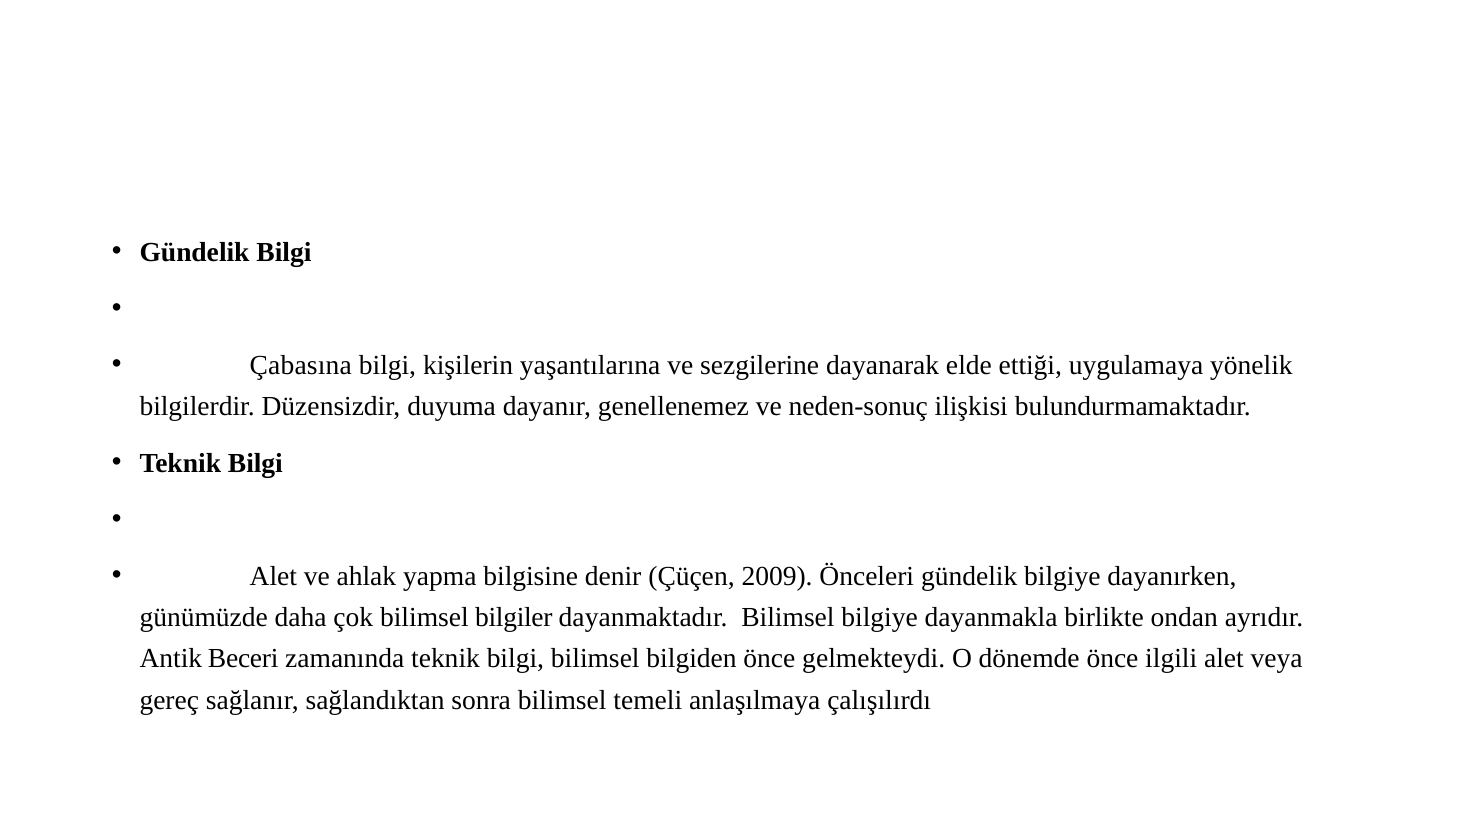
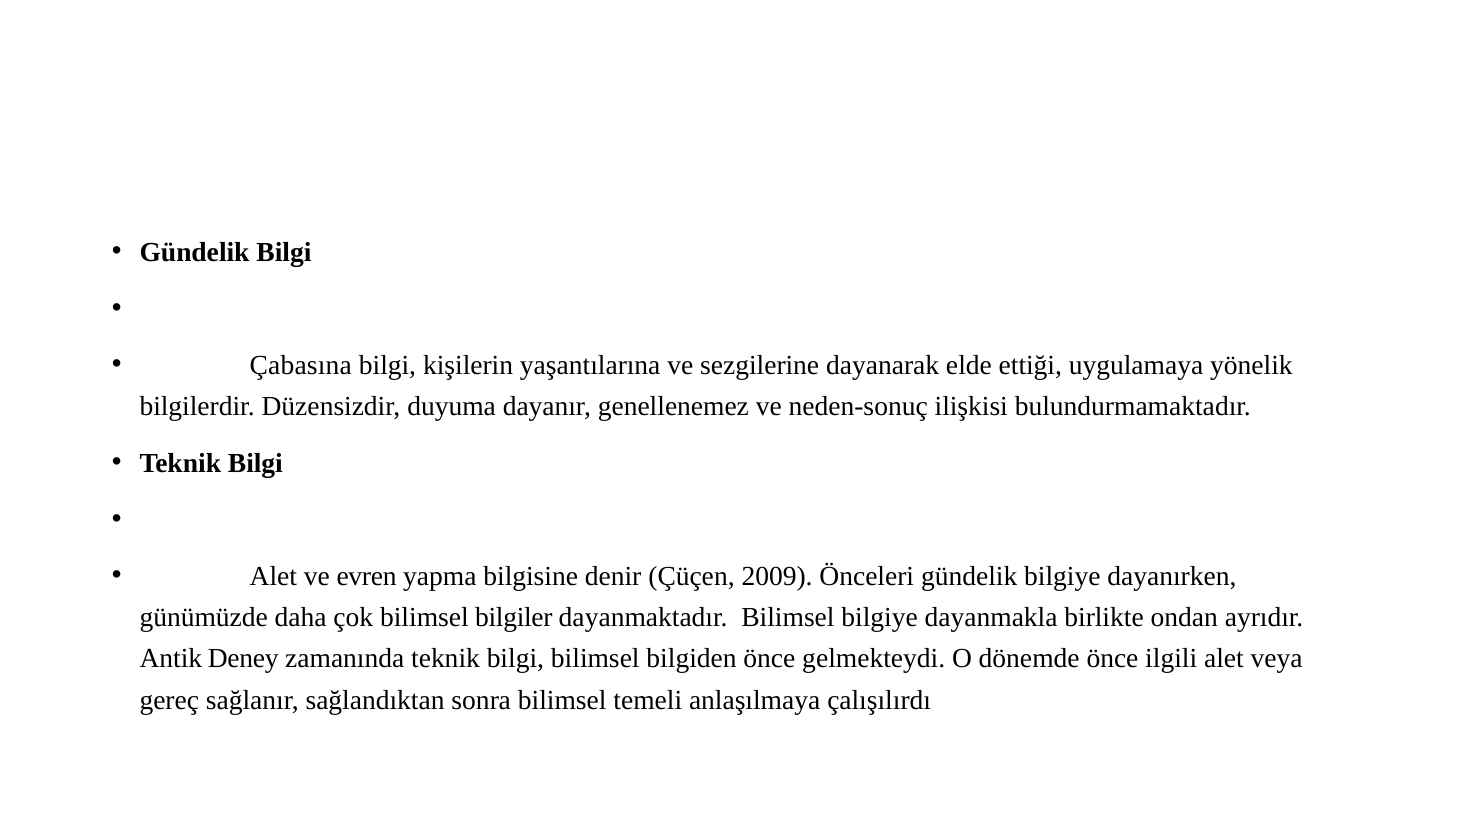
ahlak: ahlak -> evren (367, 576)
Beceri: Beceri -> Deney (243, 659)
